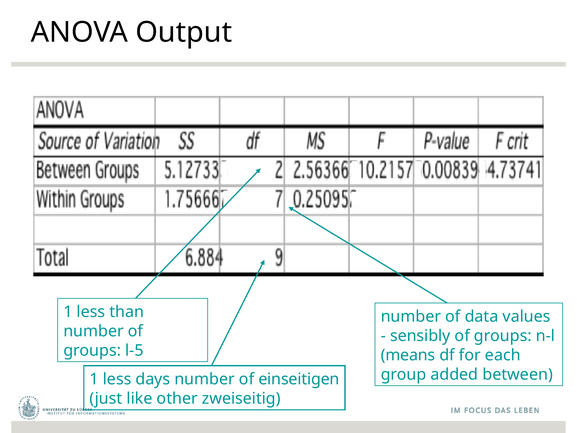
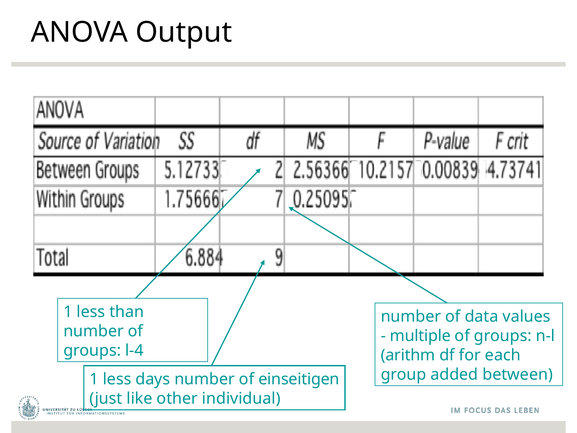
sensibly: sensibly -> multiple (420, 336)
l-5: l-5 -> l-4 (134, 350)
means: means -> arithm (408, 355)
zweiseitig: zweiseitig -> individual (241, 398)
